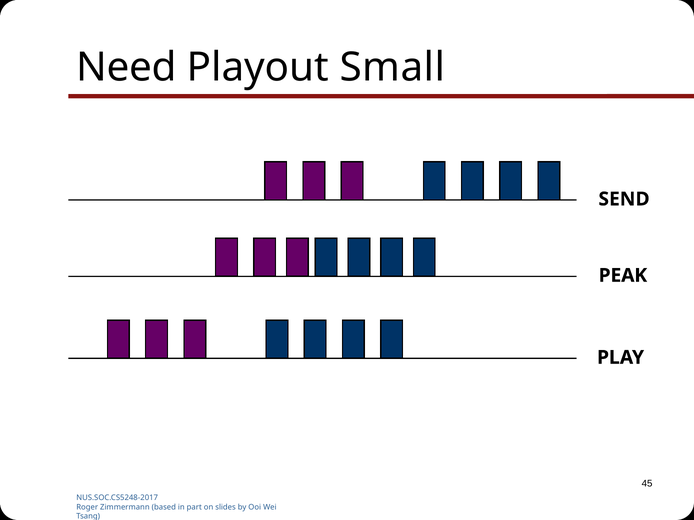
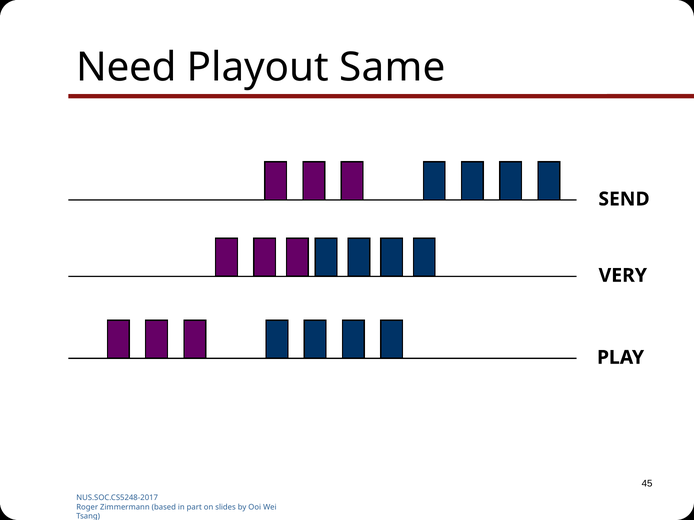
Small: Small -> Same (393, 67)
PEAK: PEAK -> VERY (623, 276)
